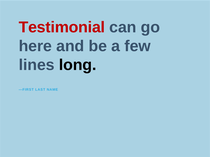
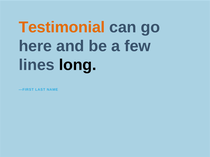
Testimonial colour: red -> orange (62, 27)
